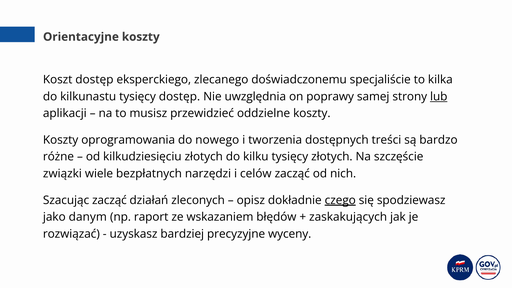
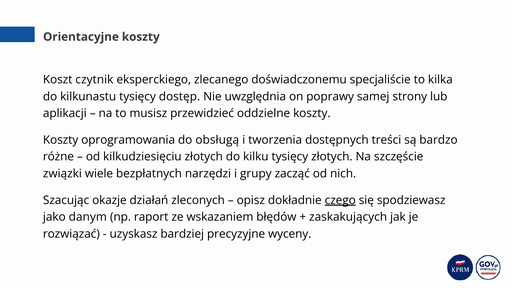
Koszt dostęp: dostęp -> czytnik (94, 80)
lub underline: present -> none (439, 96)
nowego: nowego -> obsługą (217, 140)
celów: celów -> grupy (256, 174)
Szacując zacząć: zacząć -> okazje (109, 200)
